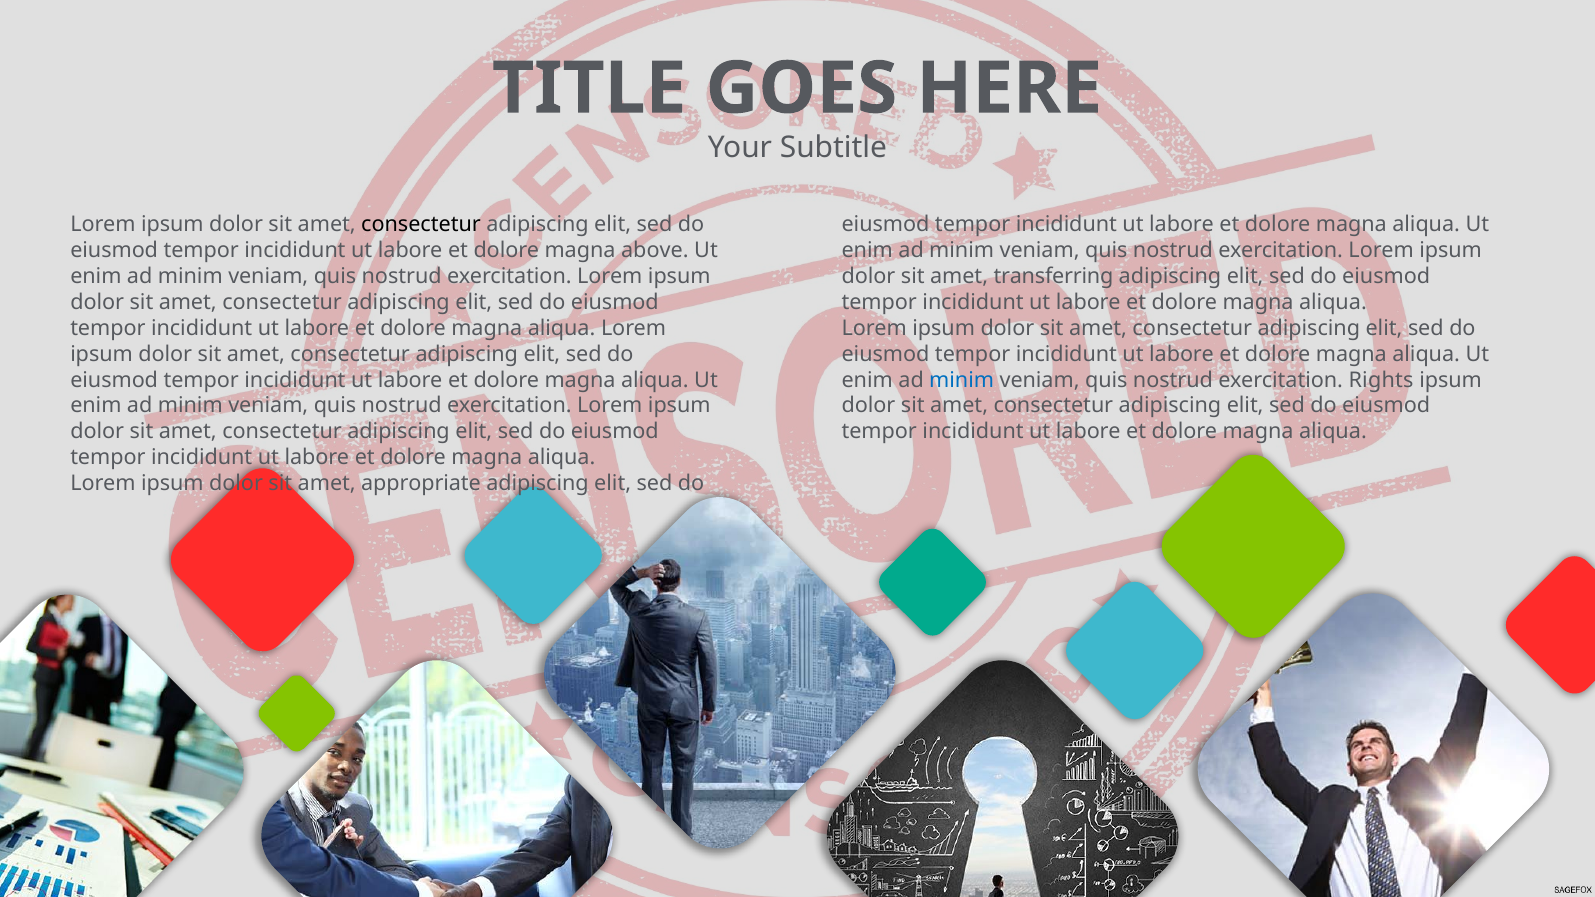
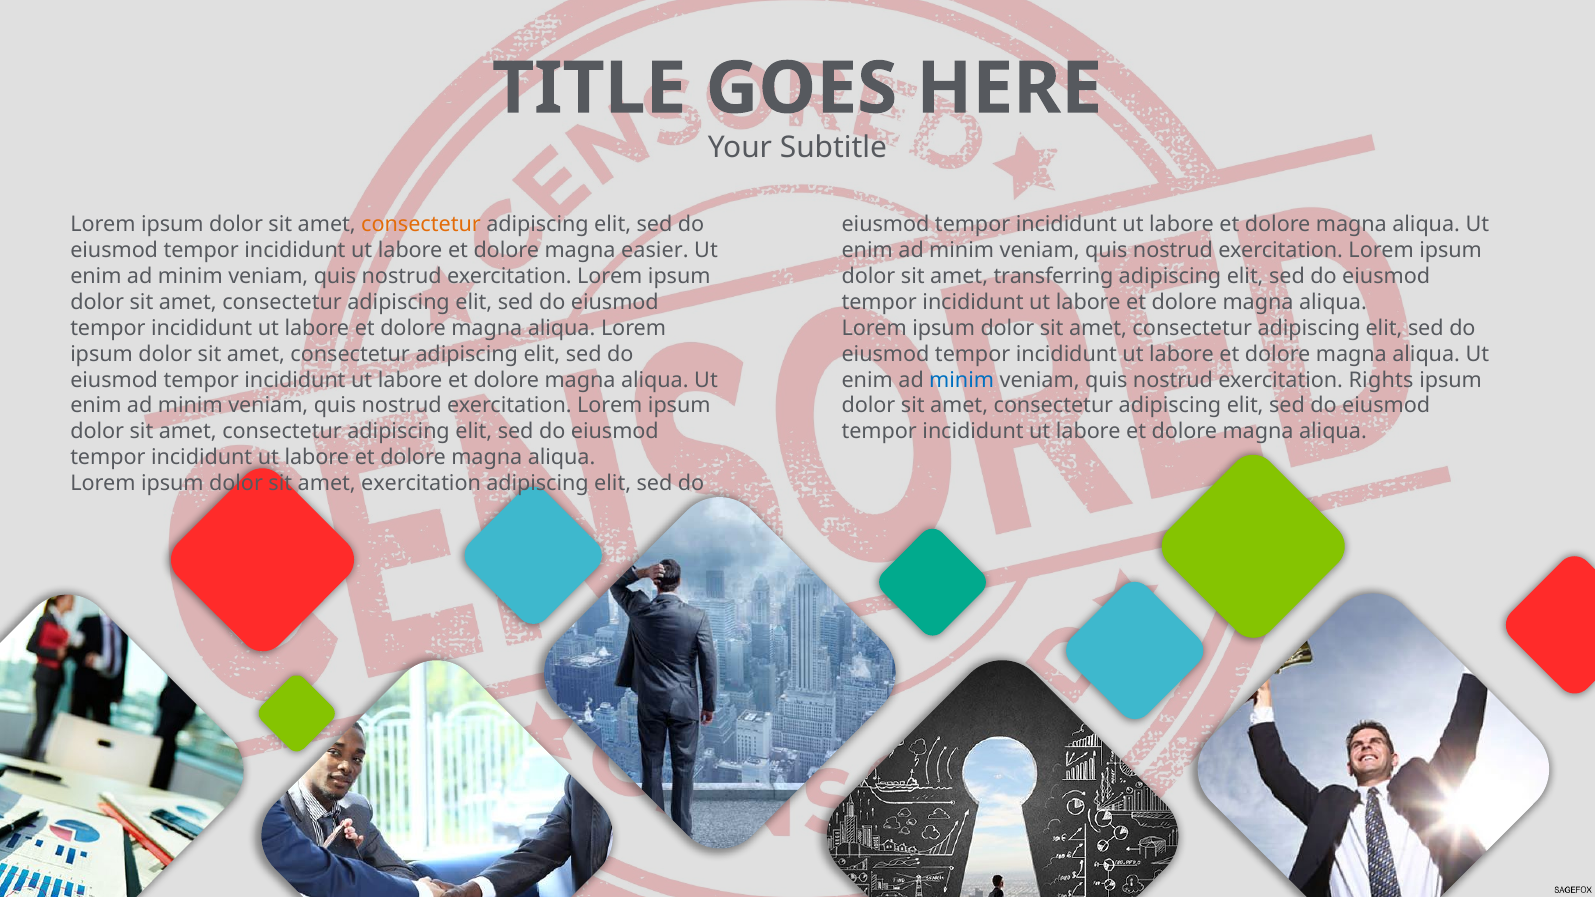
consectetur colour: black -> orange (421, 224)
above: above -> easier (655, 250)
amet appropriate: appropriate -> exercitation (421, 484)
